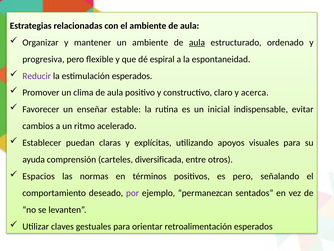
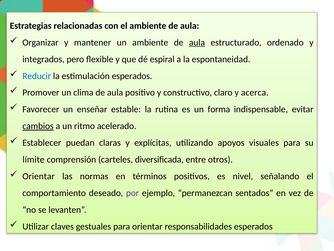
progresiva: progresiva -> integrados (43, 59)
Reducir colour: purple -> blue (37, 76)
inicial: inicial -> forma (219, 109)
cambios underline: none -> present (38, 126)
ayuda: ayuda -> límite (34, 159)
Espacios: Espacios -> Orientar (39, 176)
es pero: pero -> nivel (243, 176)
retroalimentación: retroalimentación -> responsabilidades (198, 226)
